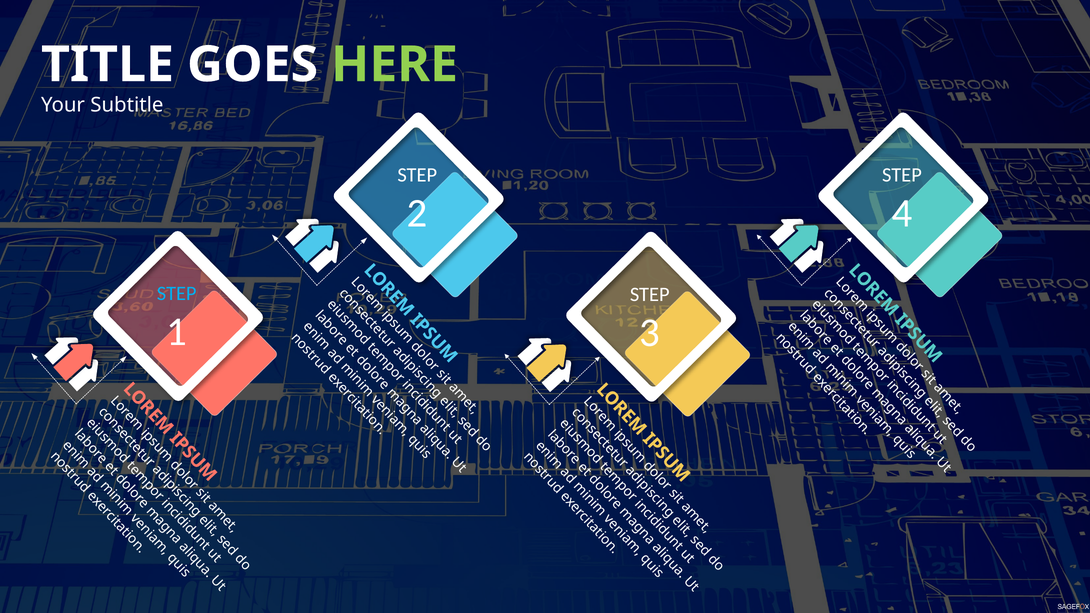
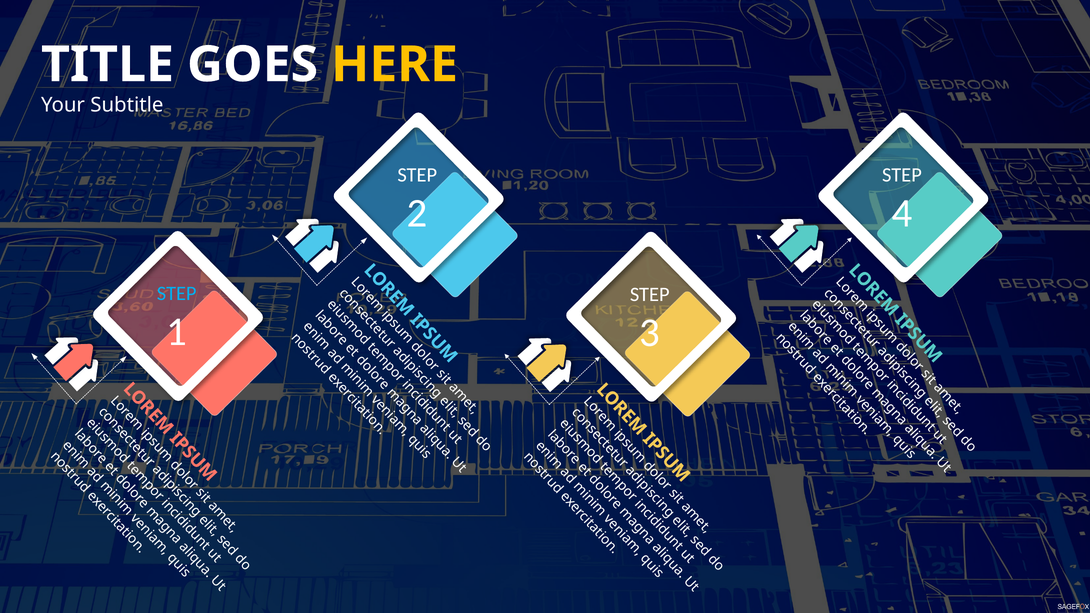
HERE colour: light green -> yellow (395, 65)
